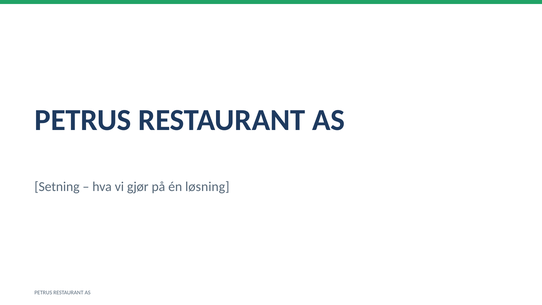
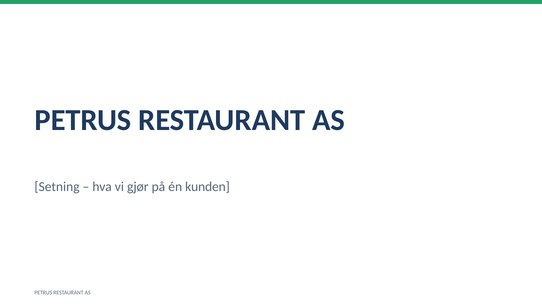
løsning: løsning -> kunden (207, 187)
